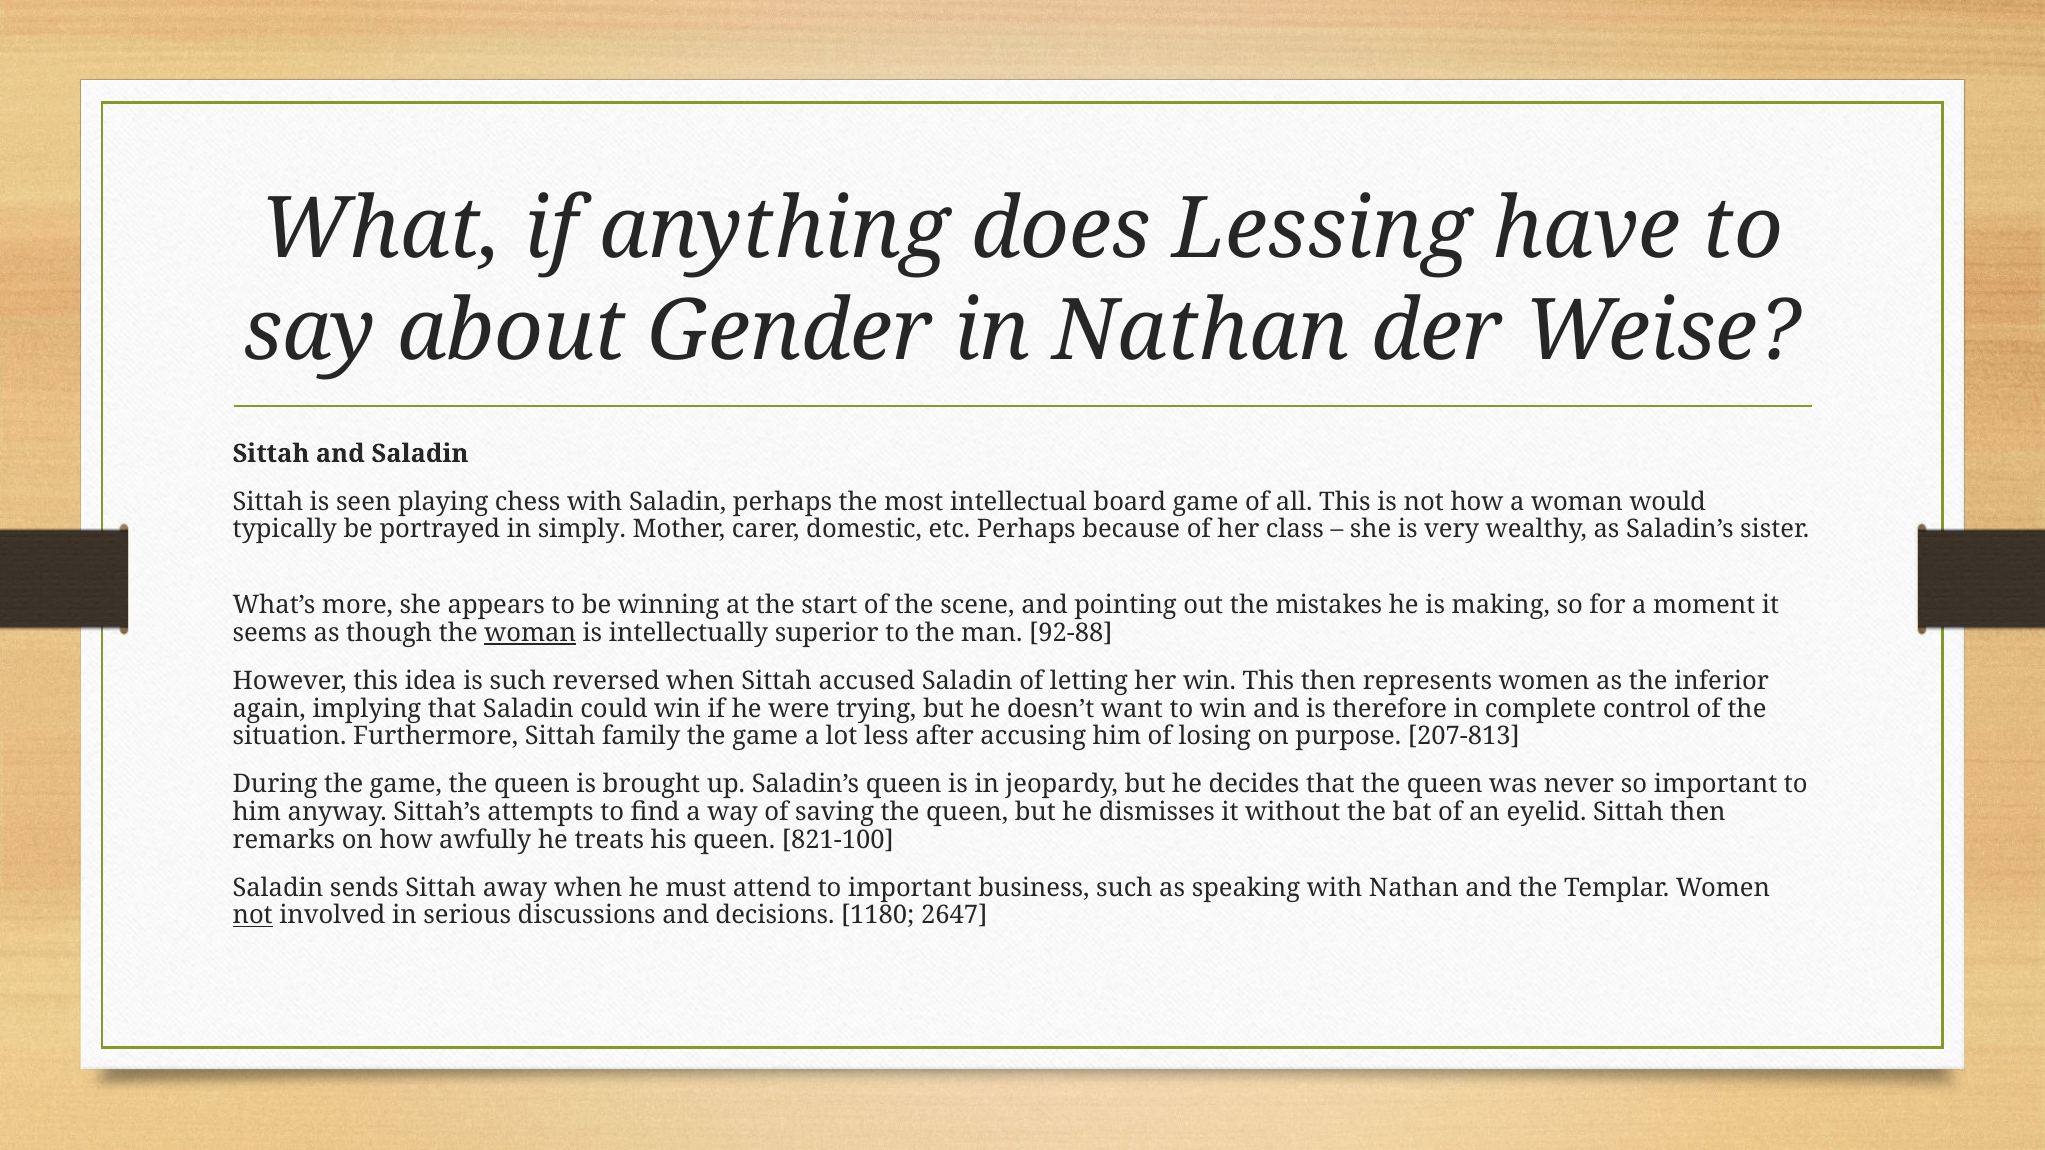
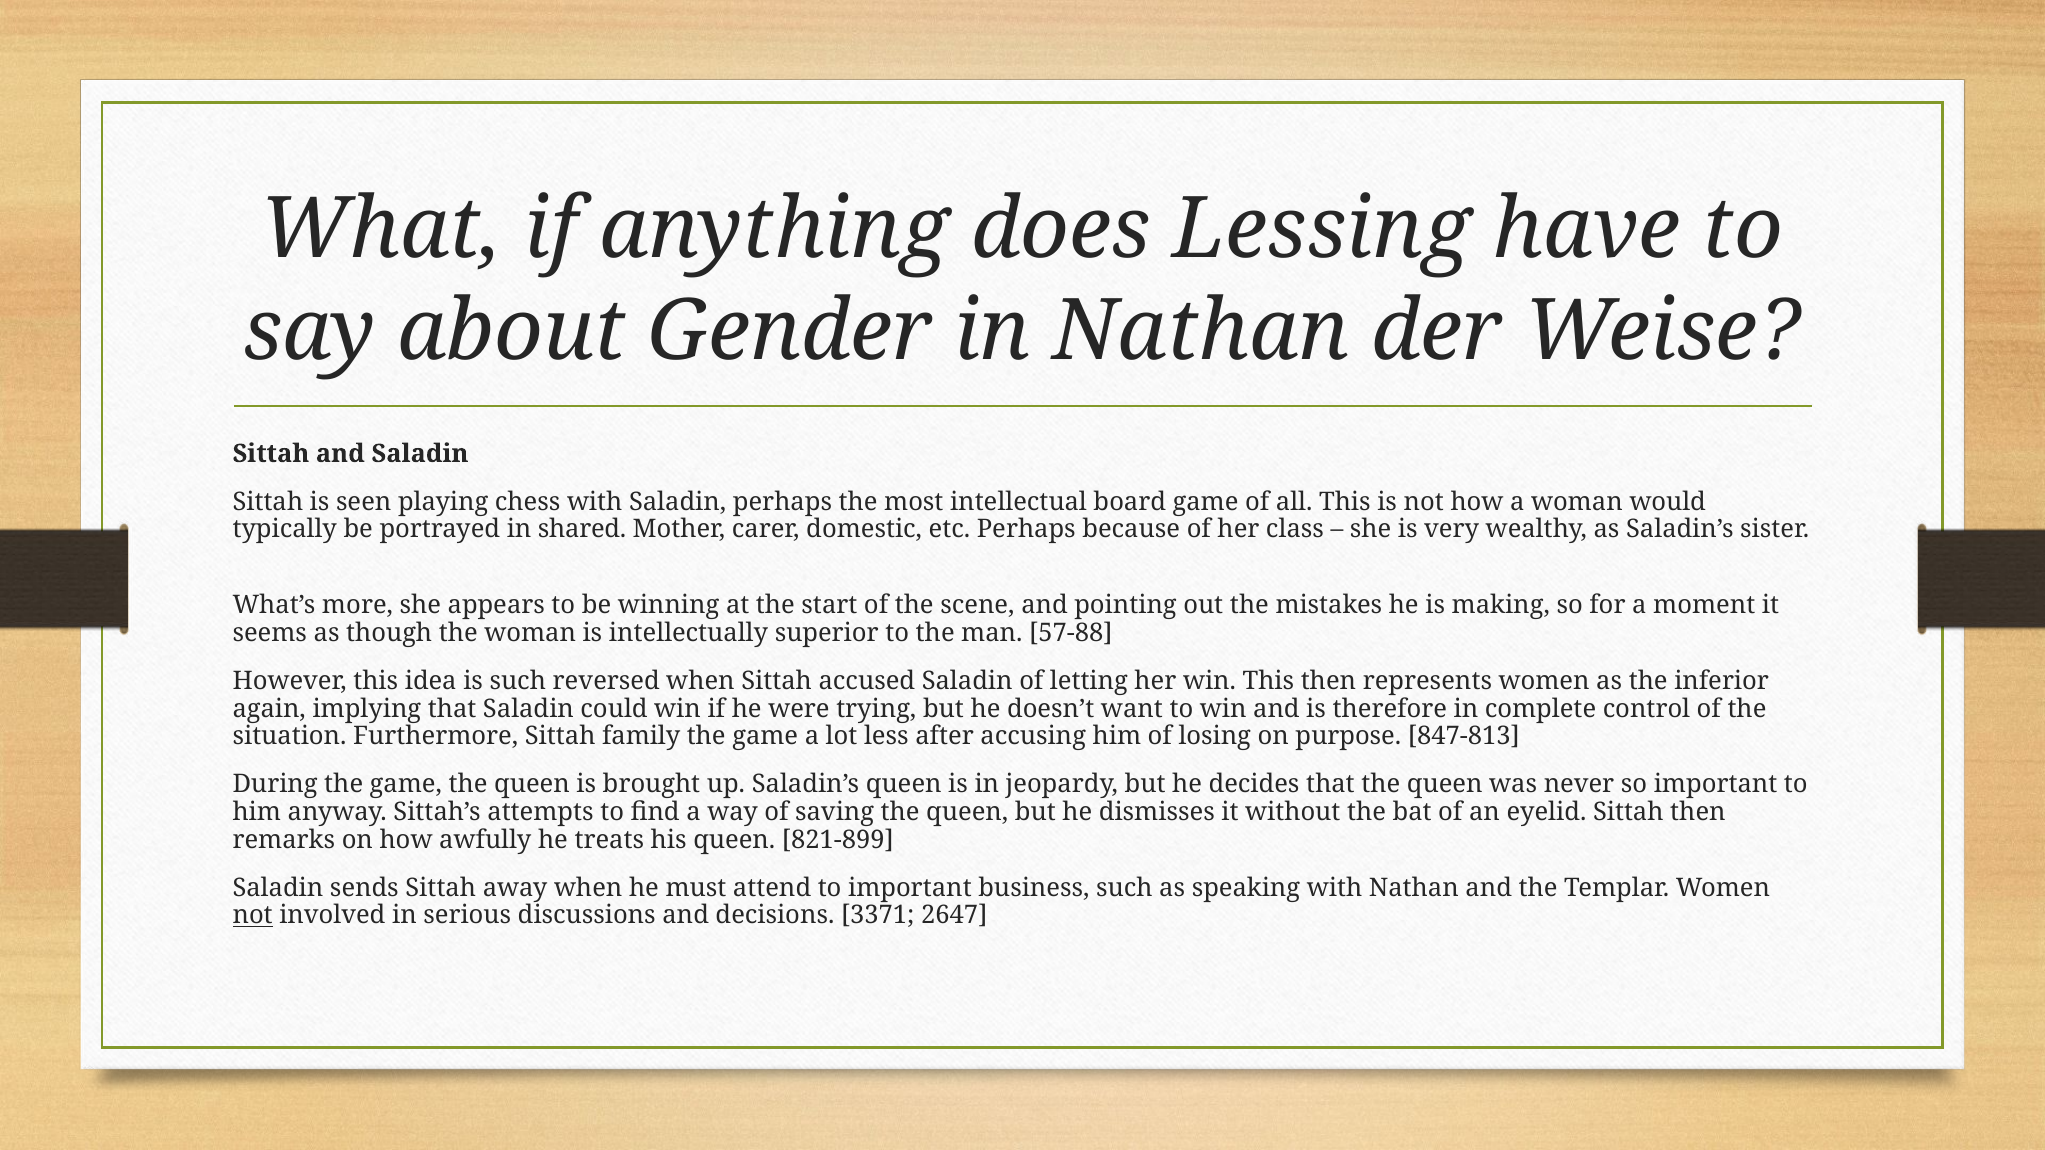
simply: simply -> shared (582, 530)
woman underline: present -> none (530, 633)
92-88: 92-88 -> 57-88 (1071, 633)
207-813: 207-813 -> 847-813 (1464, 736)
821-100: 821-100 -> 821-899 (838, 840)
1180: 1180 -> 3371 (878, 916)
